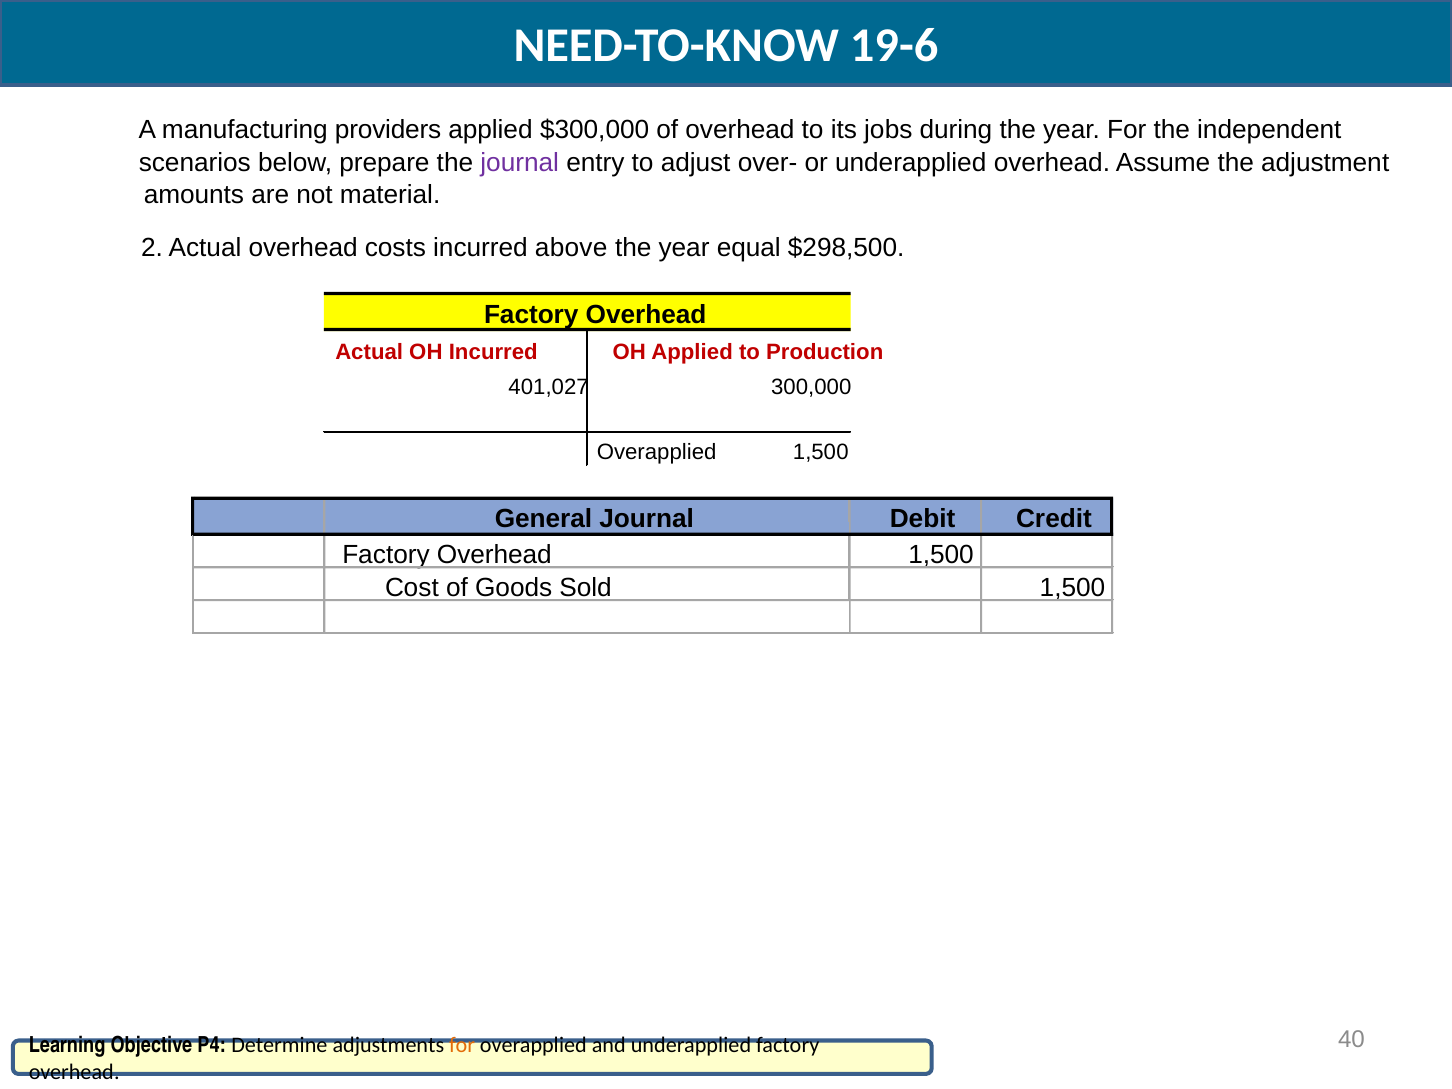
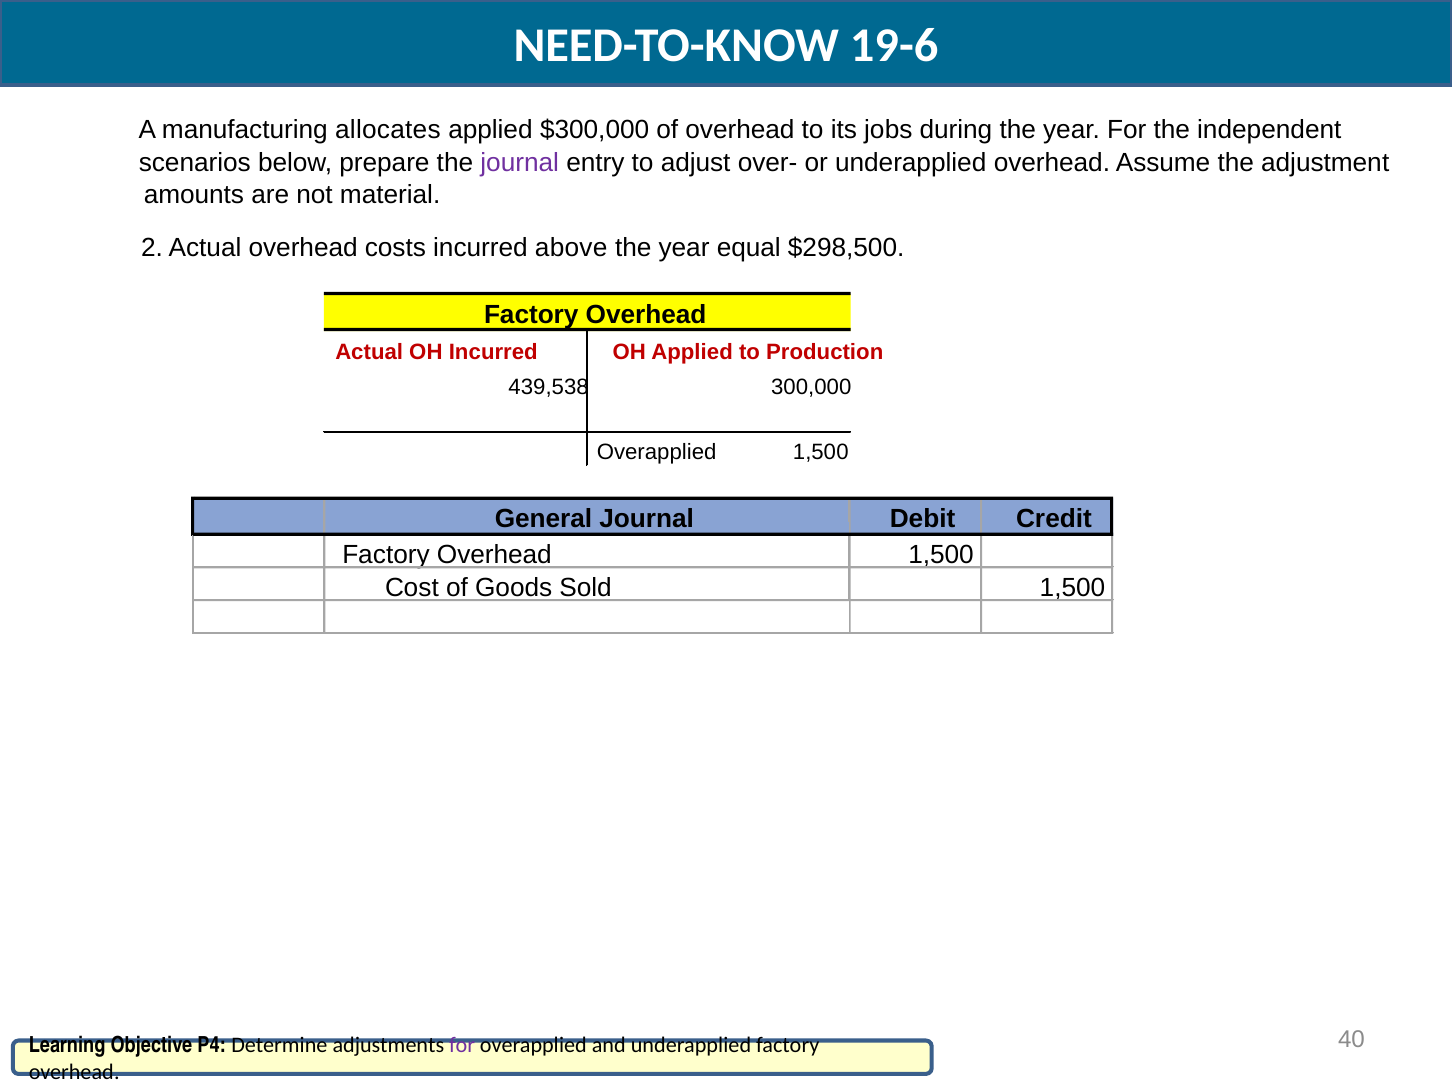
providers: providers -> allocates (388, 130)
401,027: 401,027 -> 439,538 (549, 387)
for colour: orange -> purple (462, 1045)
